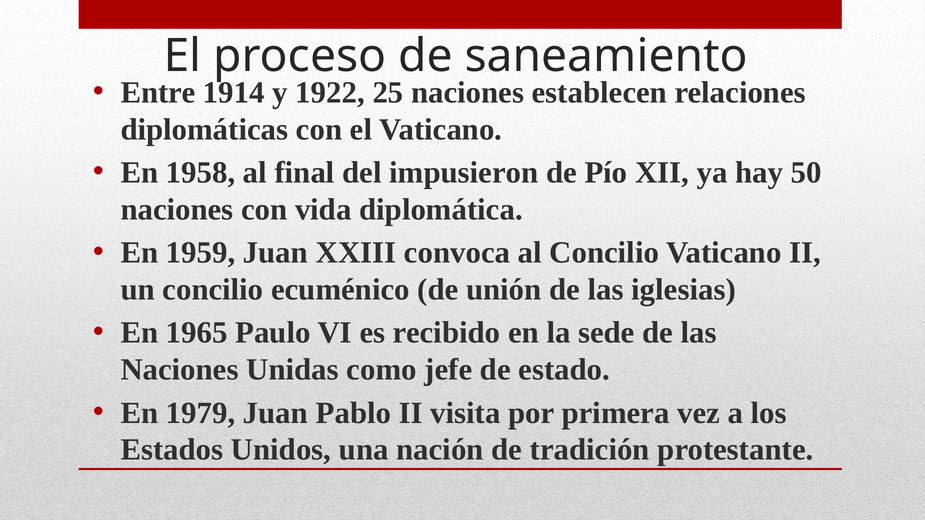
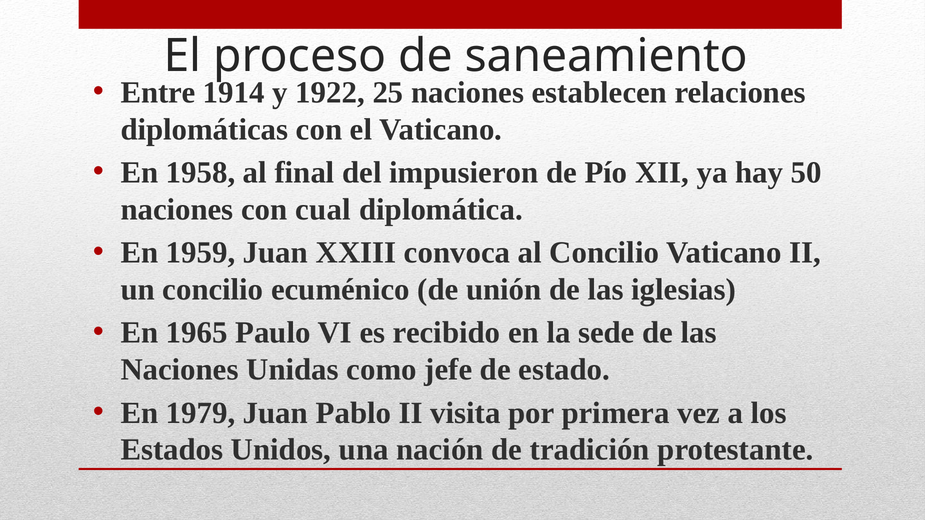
vida: vida -> cual (323, 210)
